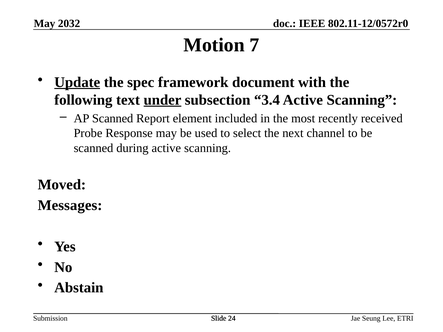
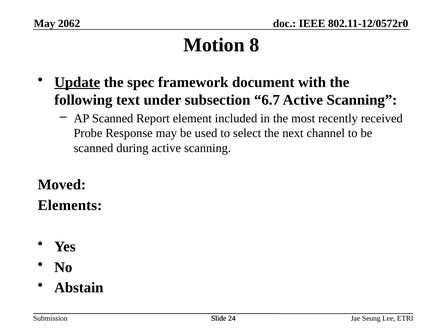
2032: 2032 -> 2062 (69, 24)
7: 7 -> 8 (255, 45)
under underline: present -> none (162, 100)
3.4: 3.4 -> 6.7 (267, 100)
Messages: Messages -> Elements (70, 205)
